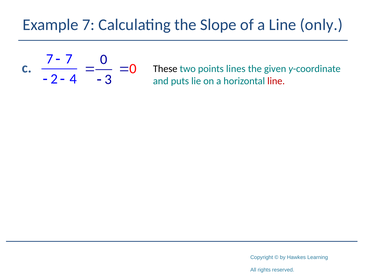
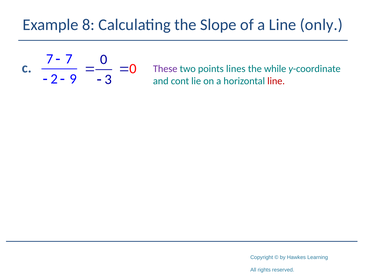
Example 7: 7 -> 8 (88, 25)
These colour: black -> purple (165, 69)
given: given -> while (275, 69)
4: 4 -> 9 (73, 79)
puts: puts -> cont (180, 81)
